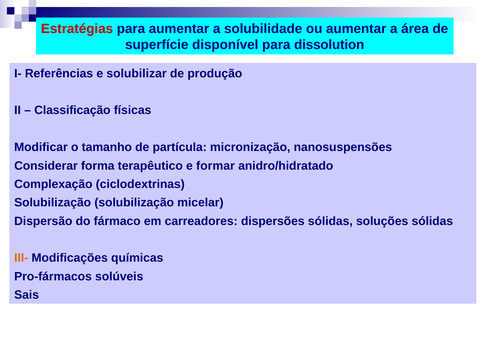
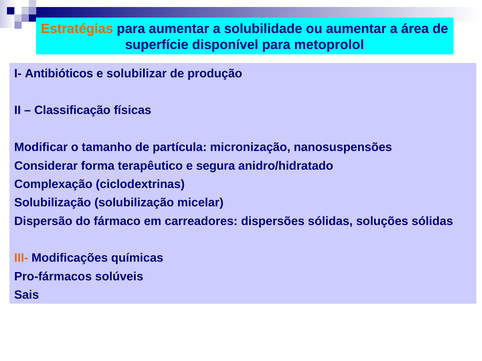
Estratégias colour: red -> orange (77, 29)
dissolution: dissolution -> metoprolol (329, 45)
Referências: Referências -> Antibióticos (59, 74)
formar: formar -> segura (216, 166)
